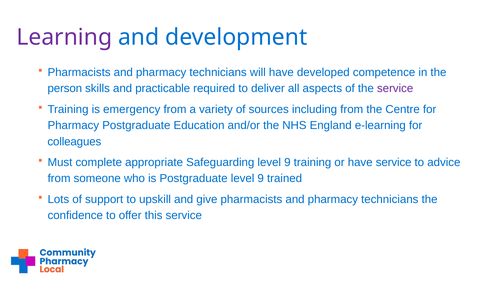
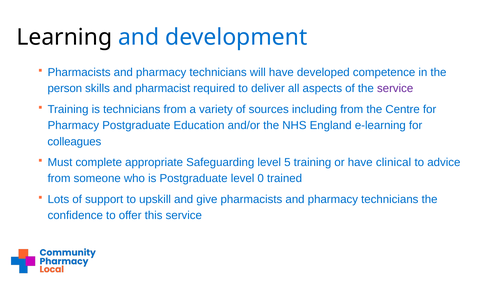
Learning colour: purple -> black (64, 37)
practicable: practicable -> pharmacist (163, 88)
is emergency: emergency -> technicians (132, 109)
Safeguarding level 9: 9 -> 5 (287, 162)
have service: service -> clinical (394, 162)
9: 9 -> 0 (261, 178)
